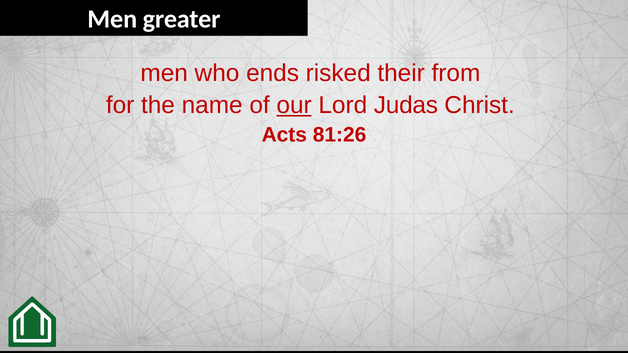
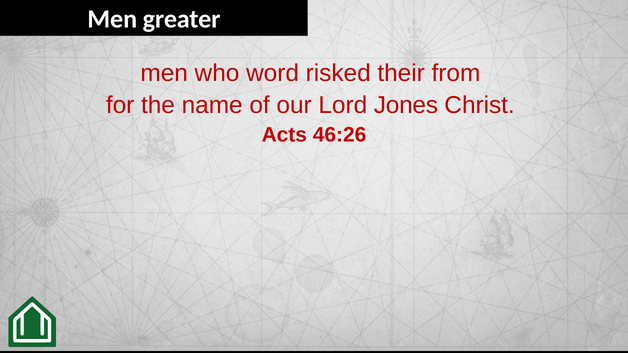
ends: ends -> word (273, 73)
our underline: present -> none (294, 105)
Judas: Judas -> Jones (406, 105)
81:26: 81:26 -> 46:26 (340, 135)
